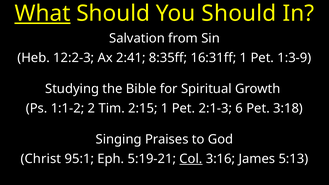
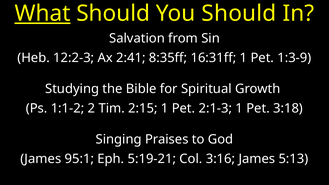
2:1-3 6: 6 -> 1 (239, 108)
Christ: Christ -> James (41, 159)
Col underline: present -> none (191, 159)
